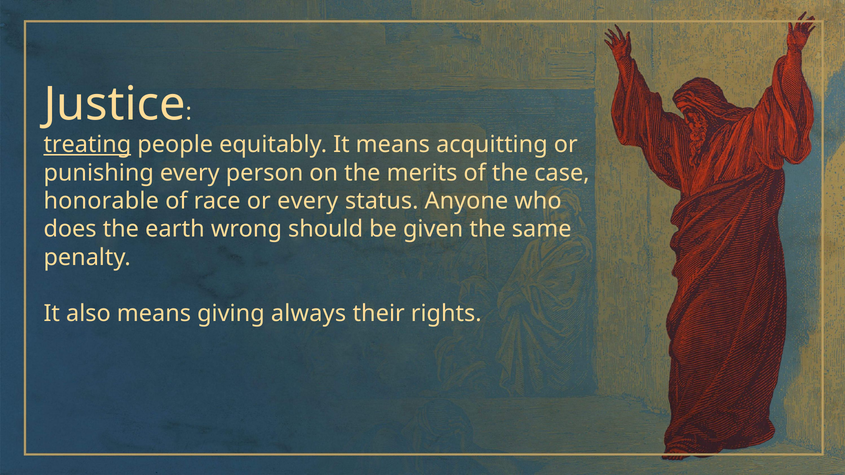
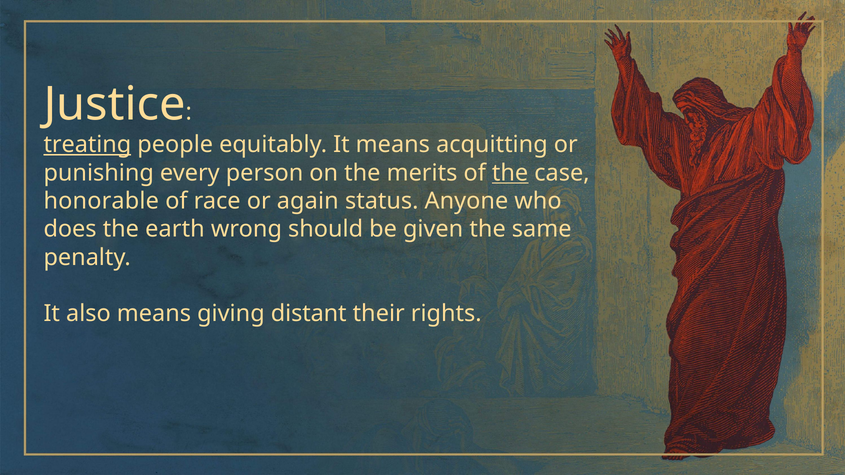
the underline: none -> present (510, 173)
or every: every -> again (308, 201)
always: always -> distant (309, 314)
